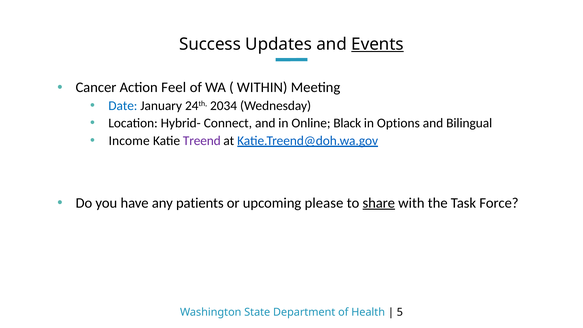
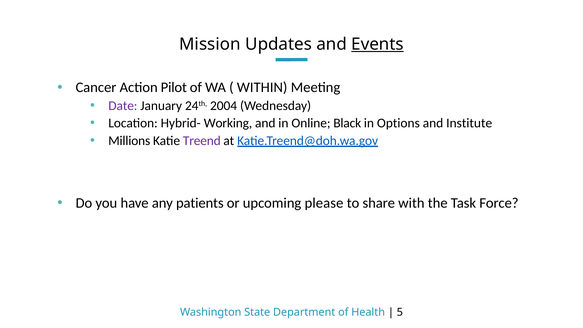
Success: Success -> Mission (210, 44)
Feel: Feel -> Pilot (174, 88)
Date colour: blue -> purple (123, 106)
2034: 2034 -> 2004 (224, 106)
Connect: Connect -> Working (228, 123)
Bilingual: Bilingual -> Institute (469, 123)
Income: Income -> Millions (129, 141)
share underline: present -> none (379, 203)
